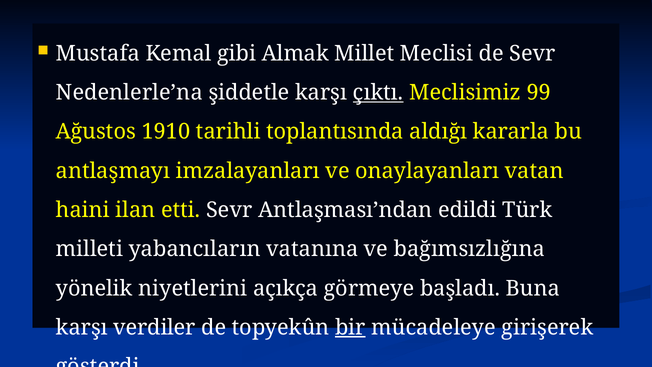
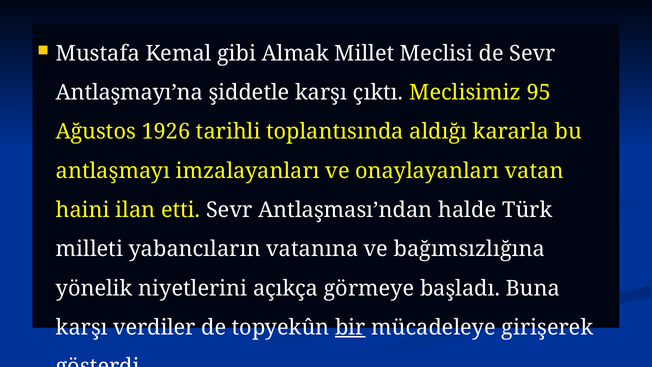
Nedenlerle’na: Nedenlerle’na -> Antlaşmayı’na (129, 93)
çıktı underline: present -> none (378, 93)
99: 99 -> 95 (539, 93)
1910: 1910 -> 1926 (166, 132)
edildi: edildi -> halde (467, 210)
